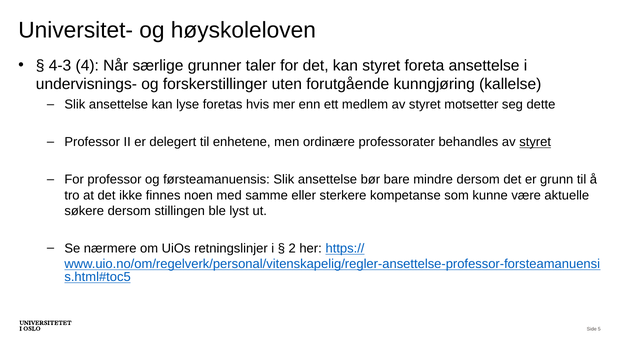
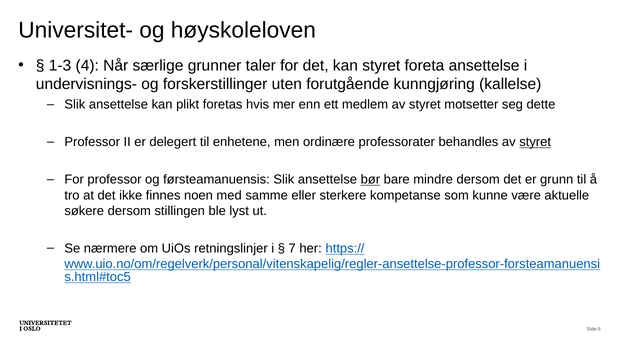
4-3: 4-3 -> 1-3 (60, 66)
lyse: lyse -> plikt (188, 104)
bør underline: none -> present (370, 180)
2: 2 -> 7 (292, 248)
